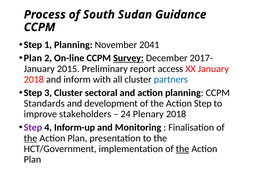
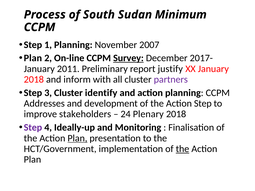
Guidance: Guidance -> Minimum (181, 15)
2041: 2041 -> 2007 (149, 45)
2015: 2015 -> 2011 (68, 69)
access: access -> justify (170, 69)
partners colour: blue -> purple (171, 80)
sectoral: sectoral -> identify (101, 93)
Standards: Standards -> Addresses (44, 104)
Inform-up: Inform-up -> Ideally-up (75, 128)
the underline: present -> none (31, 138)
Plan underline: none -> present (77, 138)
